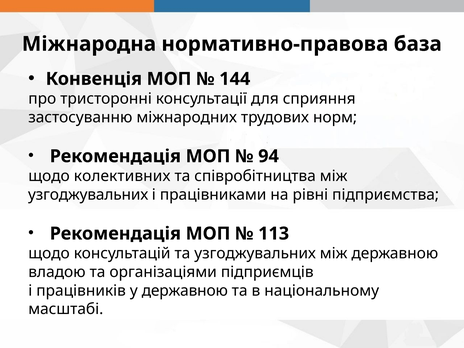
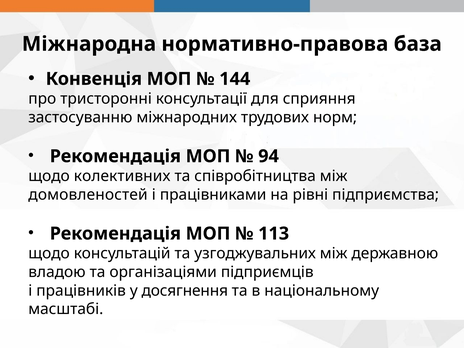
узгоджувальних: узгоджувальних -> домовленостей (88, 195)
у державною: державною -> досягнення (185, 291)
